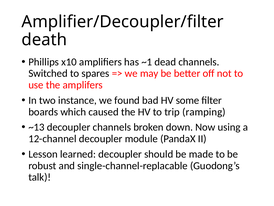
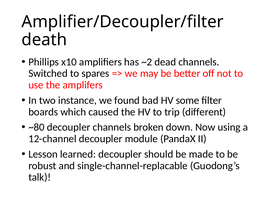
~1: ~1 -> ~2 (147, 62)
ramping: ramping -> different (204, 112)
~13: ~13 -> ~80 (36, 127)
